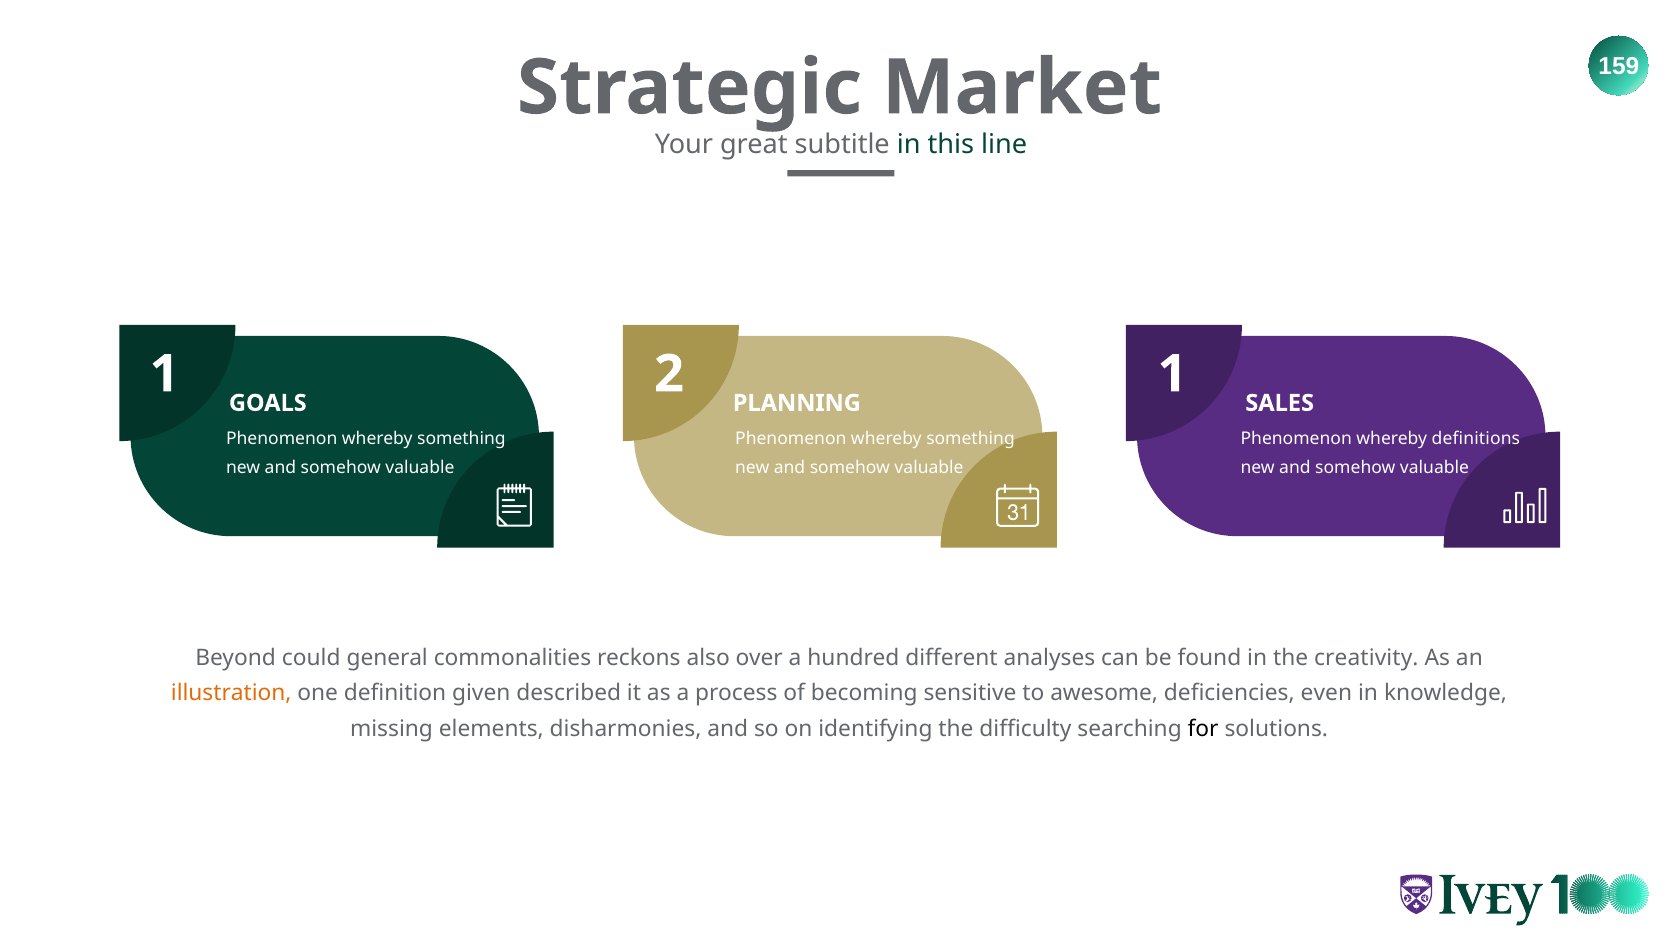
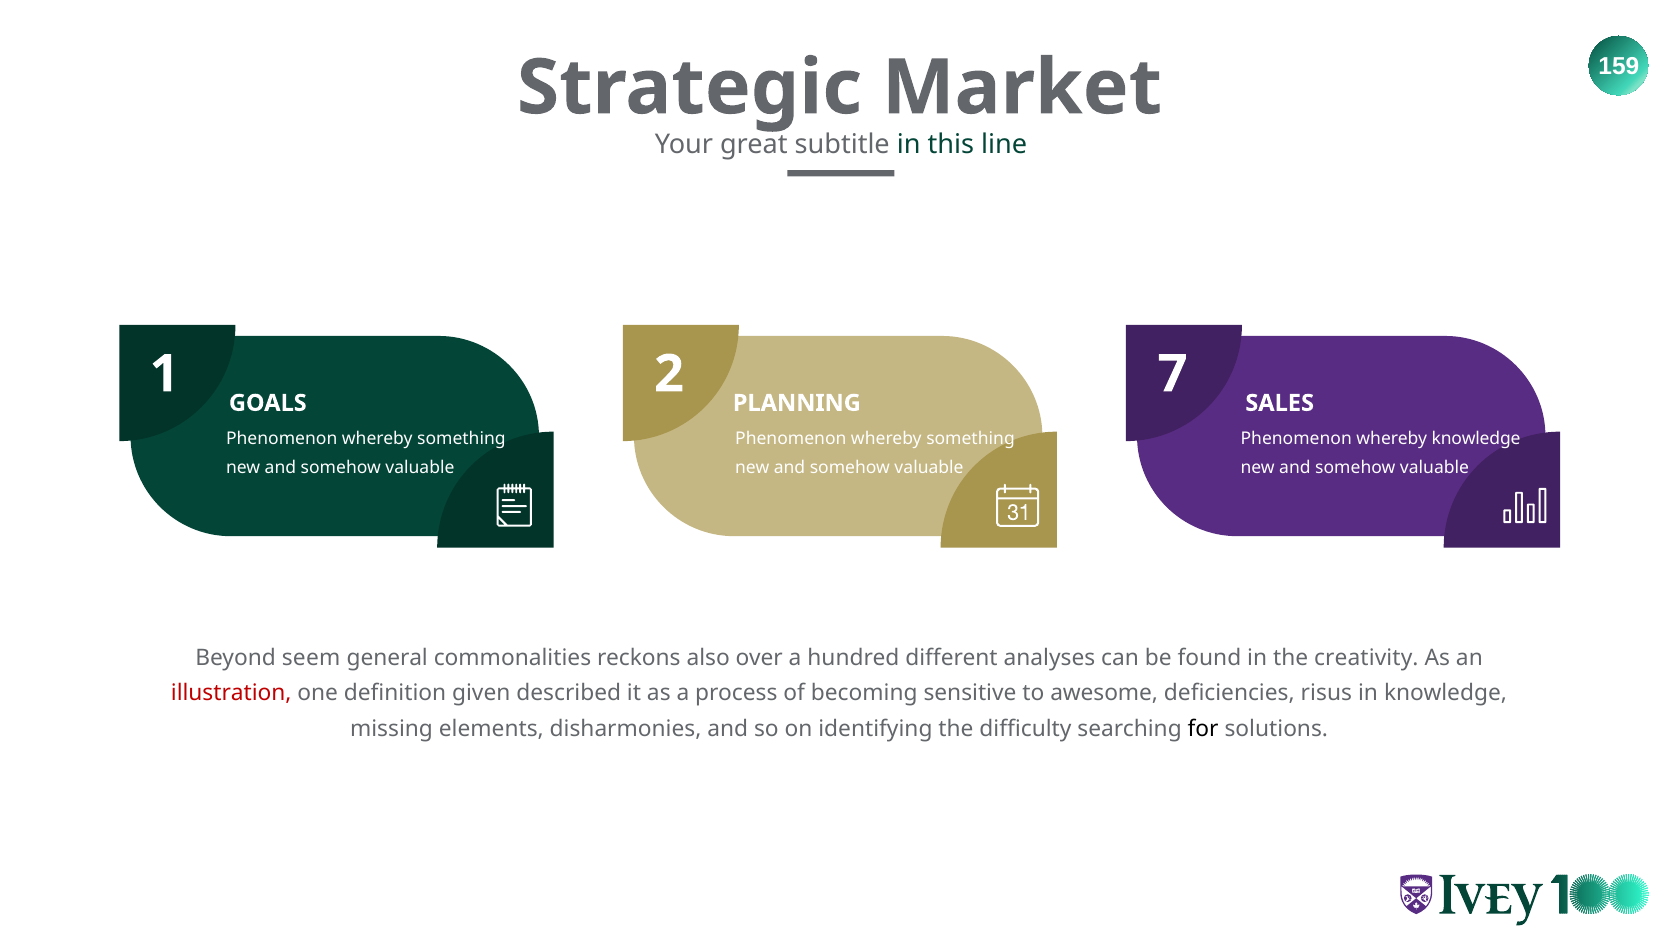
2 1: 1 -> 7 (1172, 374)
whereby definitions: definitions -> knowledge (1476, 439)
could: could -> seem (311, 658)
illustration colour: orange -> red (231, 694)
even: even -> risus (1326, 694)
